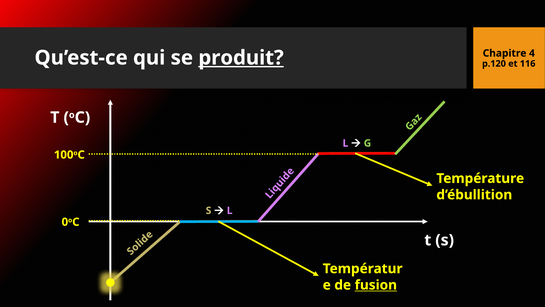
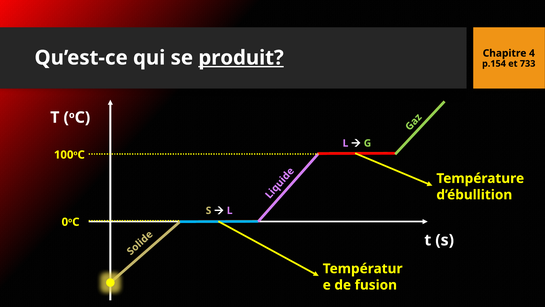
p.120: p.120 -> p.154 (494, 64)
116: 116 -> 733 (528, 64)
fusion underline: present -> none (376, 285)
